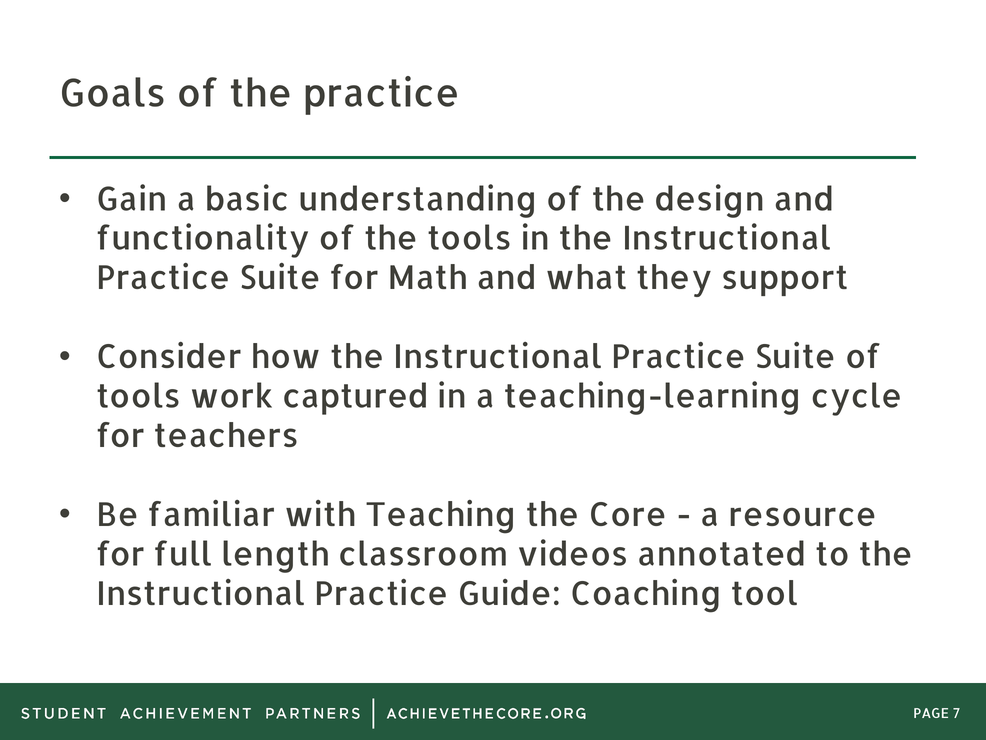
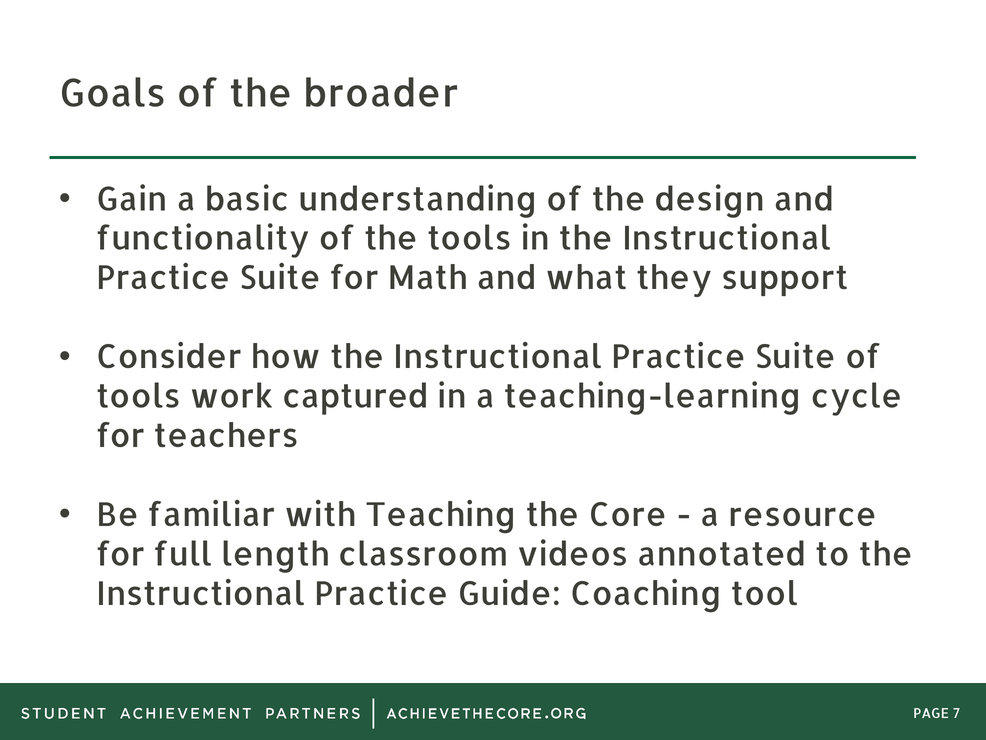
the practice: practice -> broader (381, 94)
